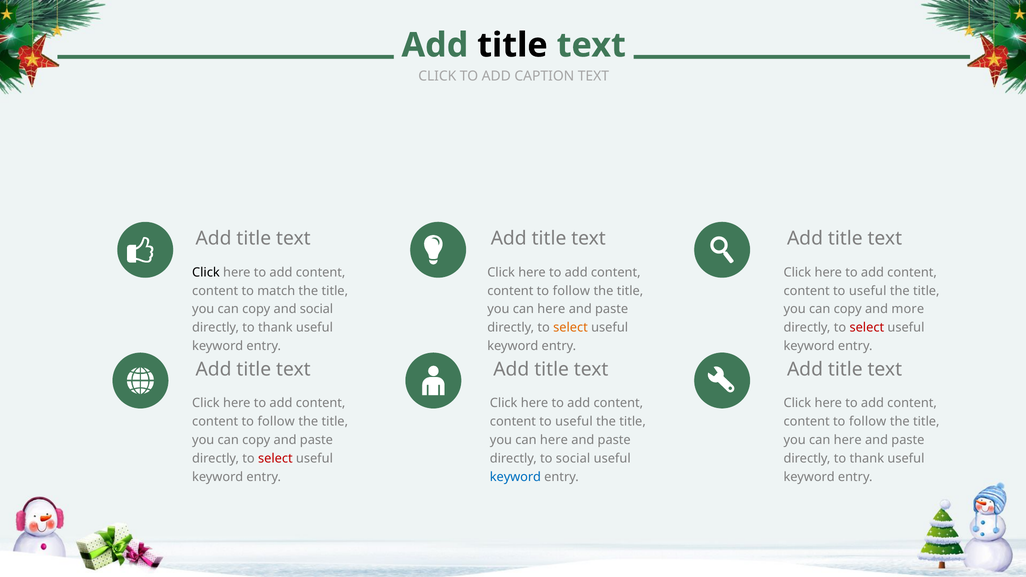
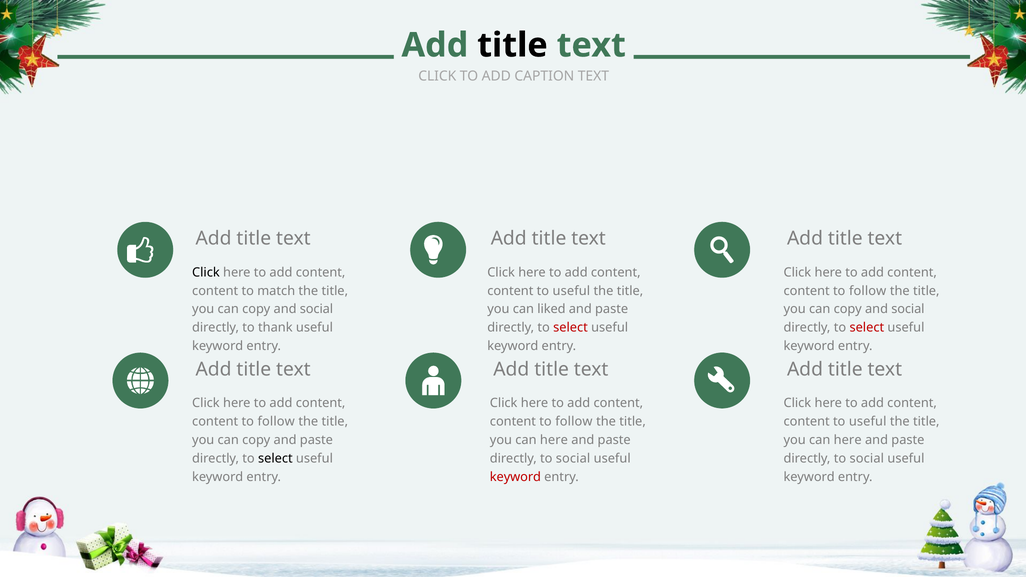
follow: follow -> useful (571, 291)
useful: useful -> follow (868, 291)
here: here -> liked (551, 309)
more: more -> social (908, 309)
select colour: orange -> red (571, 328)
useful: useful -> follow (574, 422)
follow: follow -> useful (868, 422)
select colour: red -> black (275, 459)
thank: thank -> social (867, 459)
keyword colour: blue -> red (515, 477)
